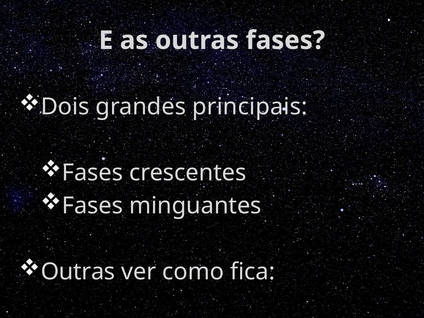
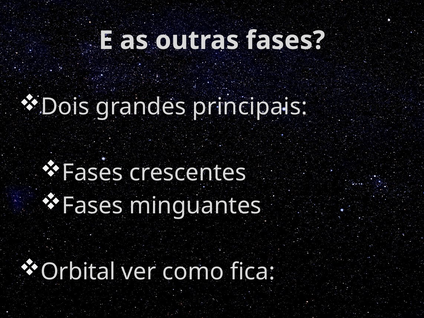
Outras: Outras -> Orbital (78, 272)
